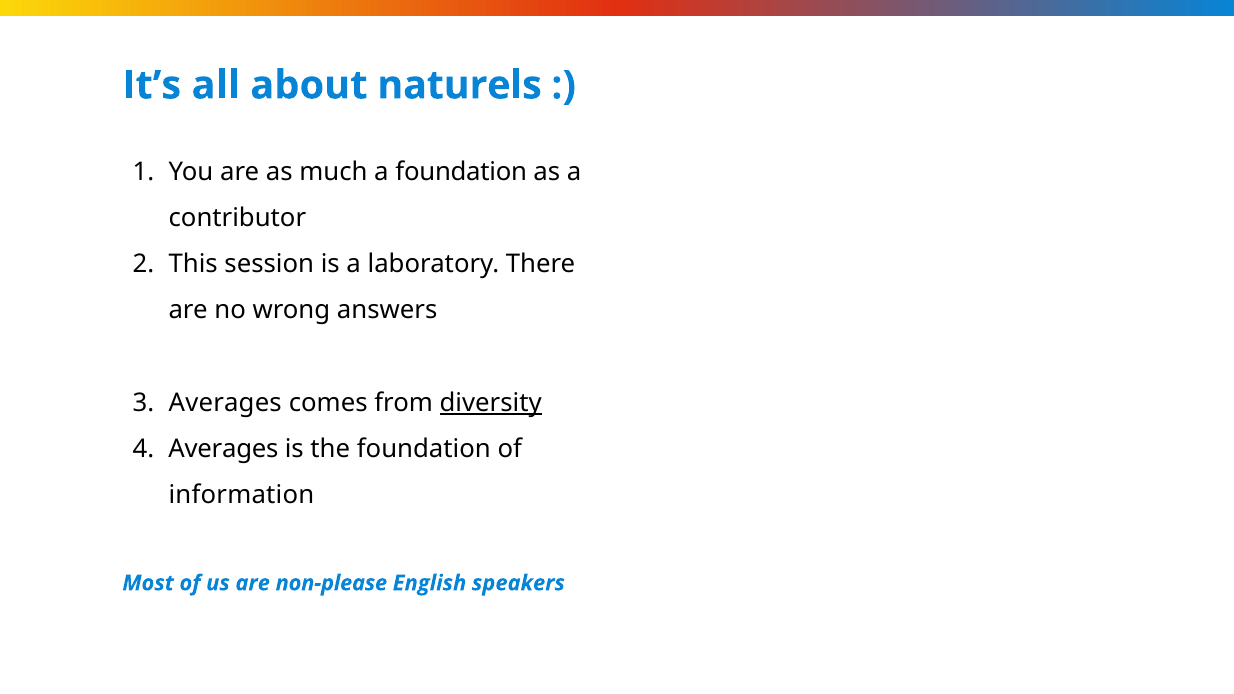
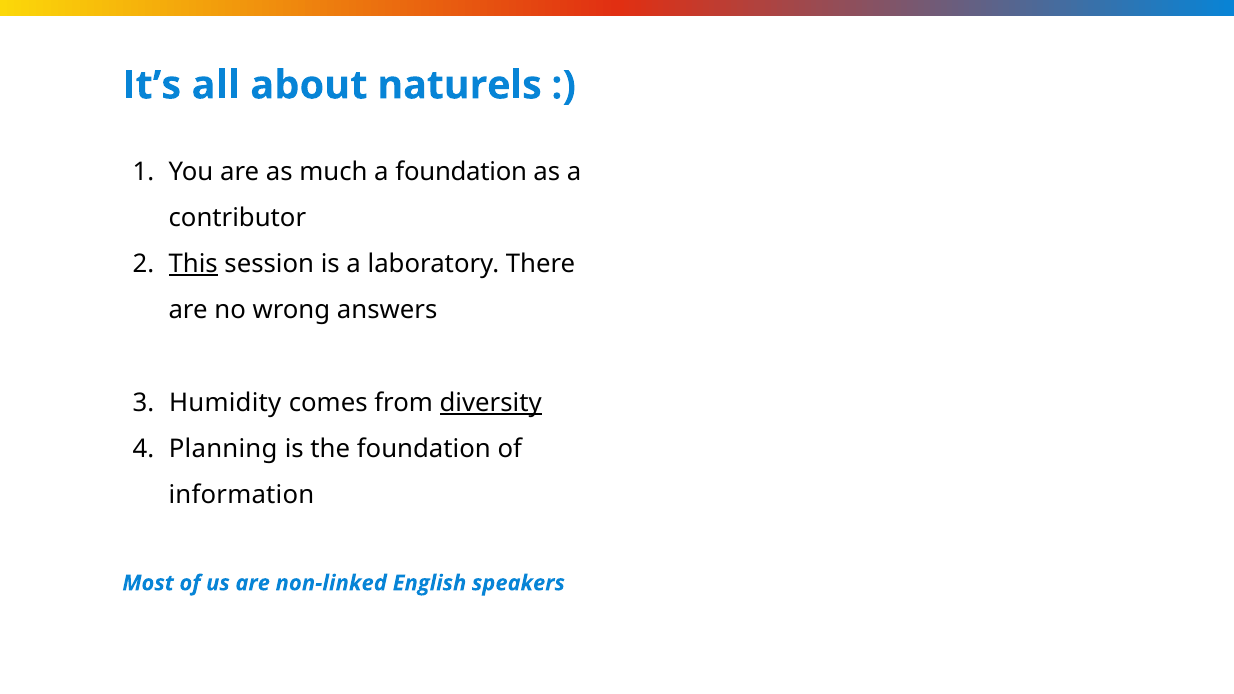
This underline: none -> present (193, 264)
Averages: Averages -> Humidity (225, 403)
Averages: Averages -> Planning (223, 449)
non-please: non-please -> non-linked (331, 583)
